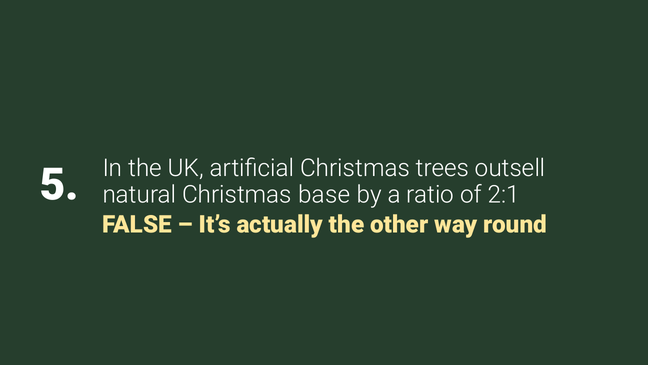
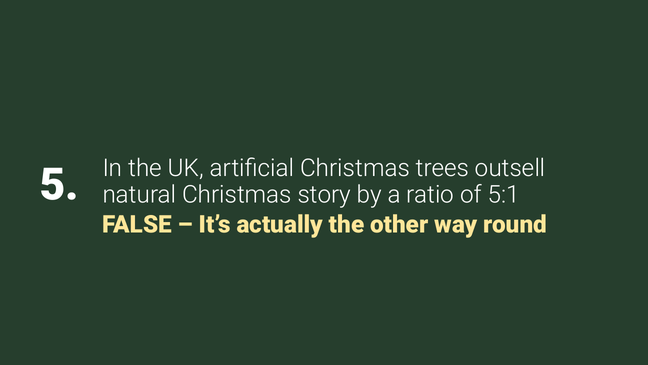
base: base -> story (324, 194)
2:1: 2:1 -> 5:1 (504, 194)
